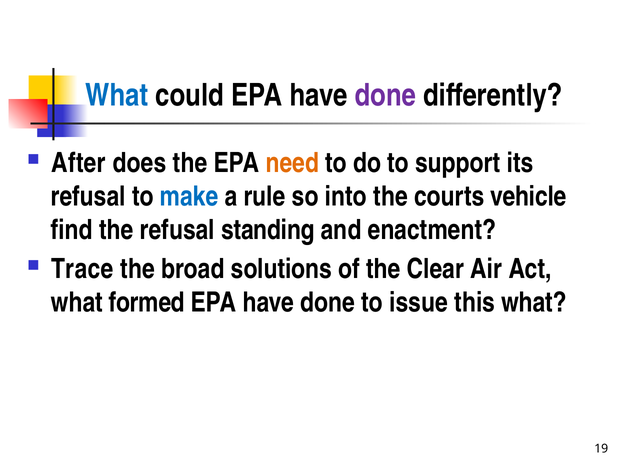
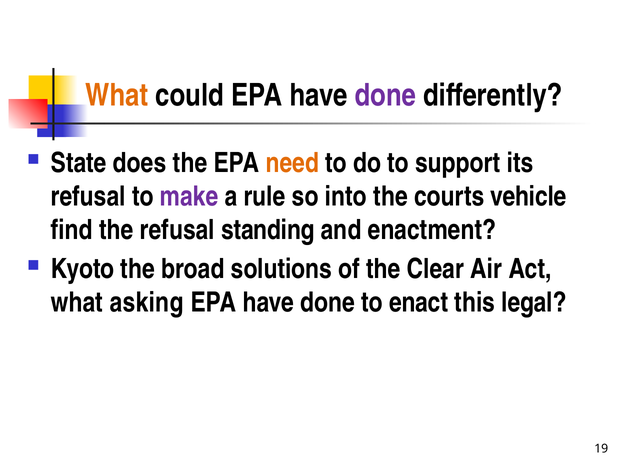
What colour: blue -> orange (117, 95)
After: After -> State (79, 163)
make colour: blue -> purple (189, 197)
Trace: Trace -> Kyoto (83, 269)
formed: formed -> asking (147, 303)
issue: issue -> enact (419, 303)
this what: what -> legal (534, 303)
